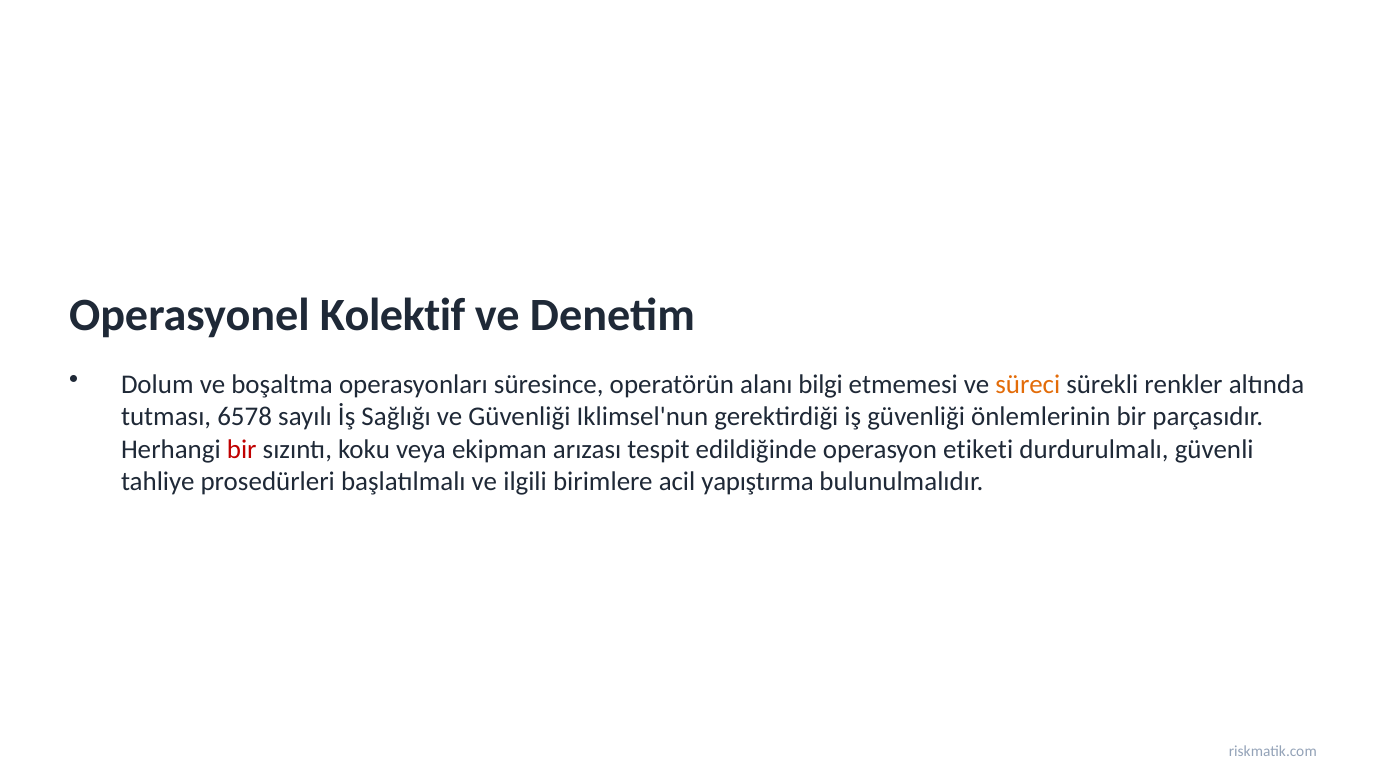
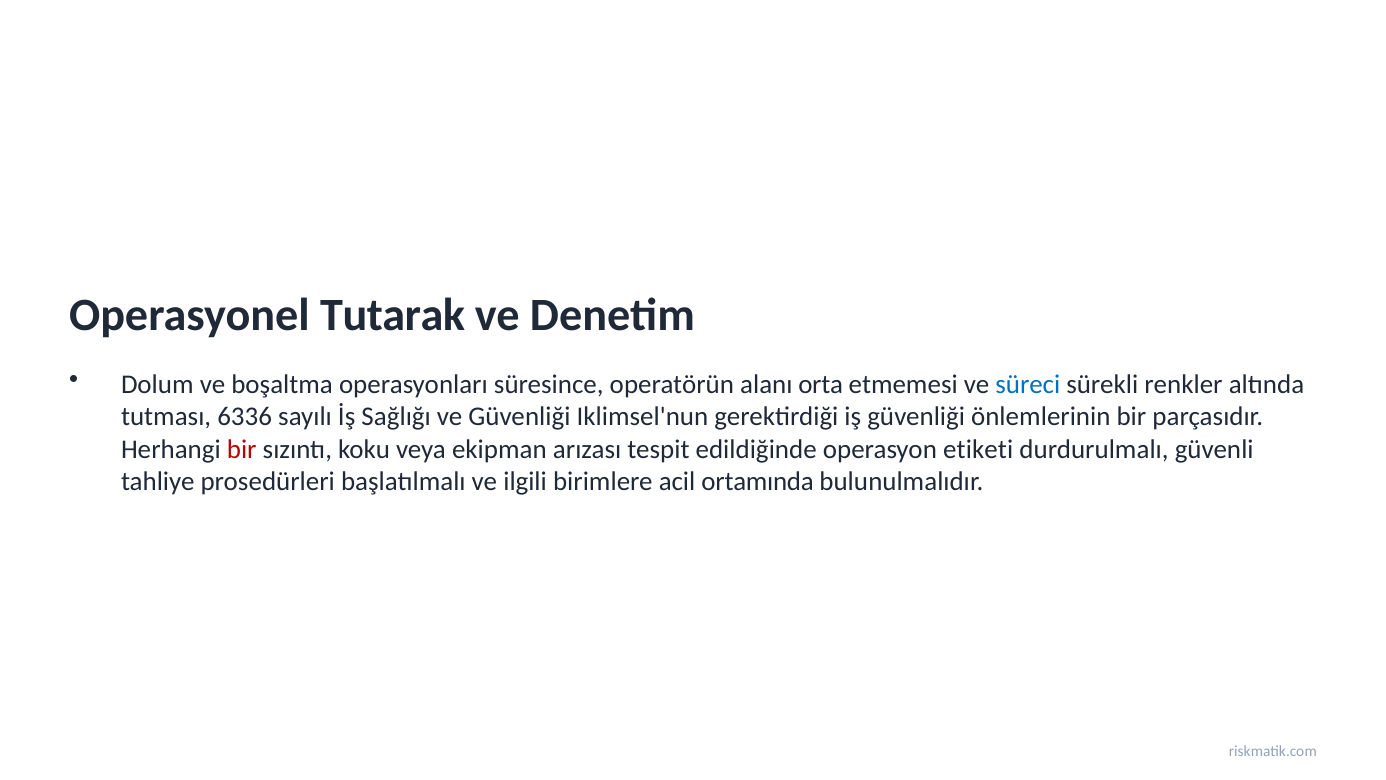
Kolektif: Kolektif -> Tutarak (393, 315)
bilgi: bilgi -> orta (821, 384)
süreci colour: orange -> blue (1028, 384)
6578: 6578 -> 6336 (245, 417)
yapıştırma: yapıştırma -> ortamında (758, 481)
